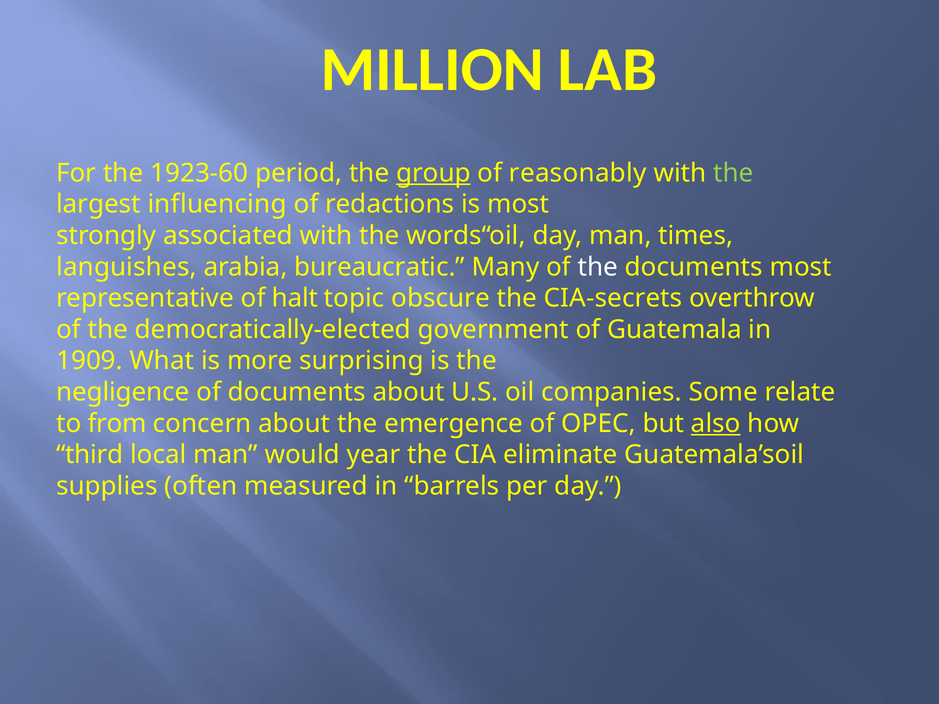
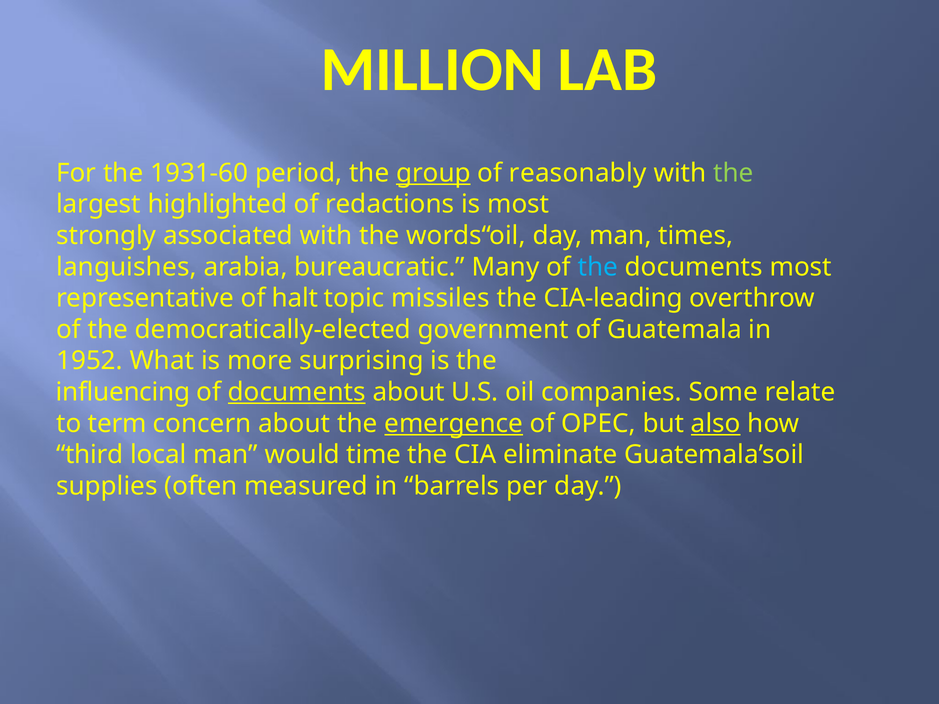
1923-60: 1923-60 -> 1931-60 (199, 173)
influencing: influencing -> highlighted (217, 204)
the colour: white -> light blue (598, 267)
obscure: obscure -> missiles (441, 298)
CIA-secrets: CIA-secrets -> CIA-leading (613, 298)
1909: 1909 -> 1952 (90, 361)
negligence: negligence -> influencing (123, 392)
documents underline: none -> present (297, 392)
from: from -> term (117, 424)
emergence underline: none -> present (454, 424)
year: year -> time (374, 455)
